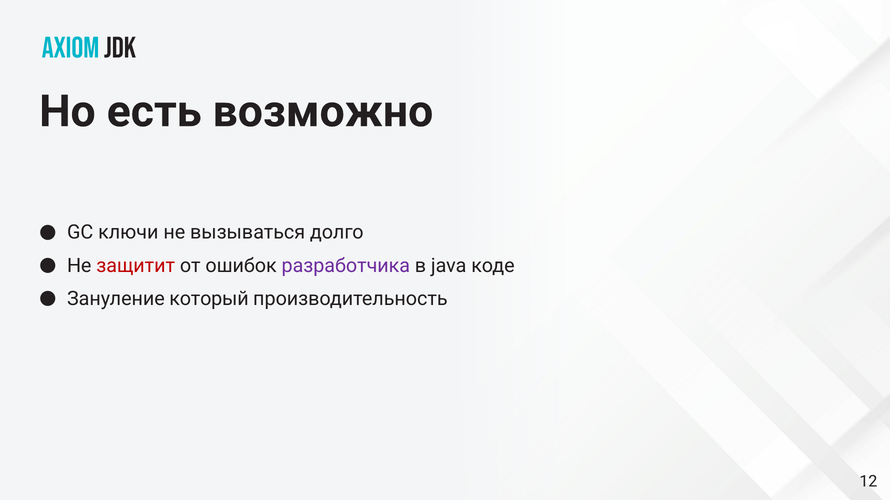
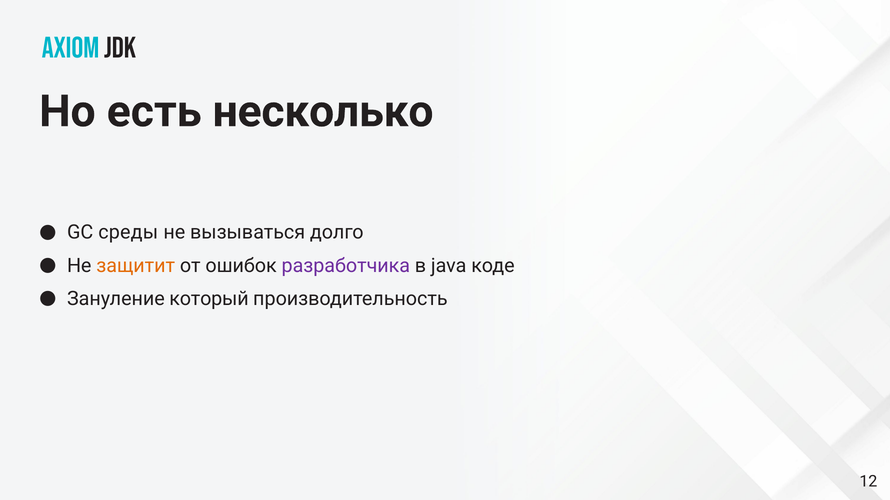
возможно: возможно -> несколько (323, 112)
ключи: ключи -> среды (128, 233)
защитит colour: red -> orange (136, 266)
